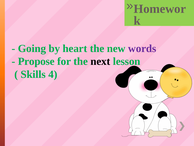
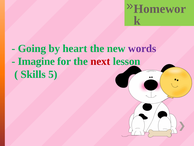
Propose: Propose -> Imagine (36, 61)
next colour: black -> red (100, 61)
4: 4 -> 5 (53, 74)
